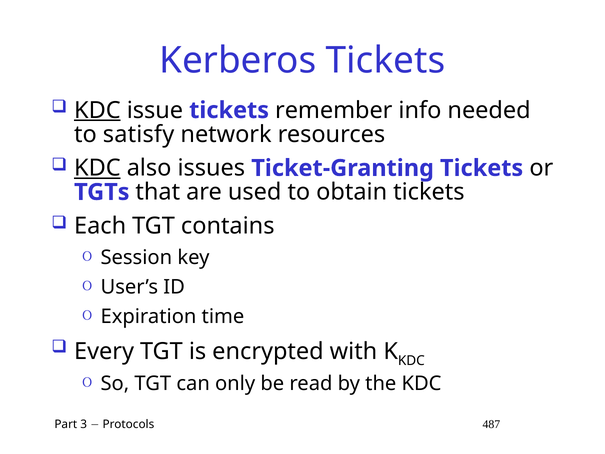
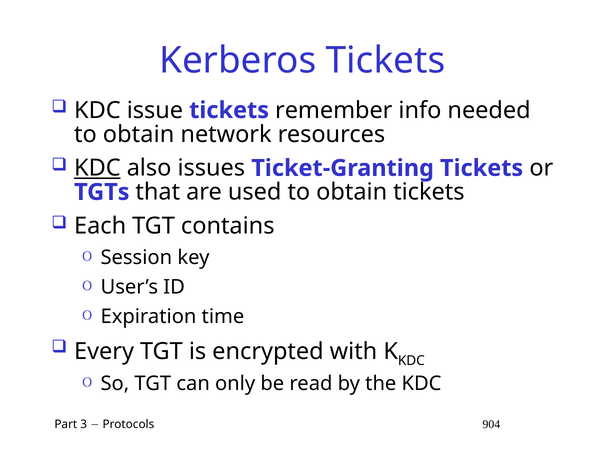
KDC underline: present -> none (97, 110)
satisfy: satisfy -> obtain (139, 134)
487: 487 -> 904 (491, 424)
